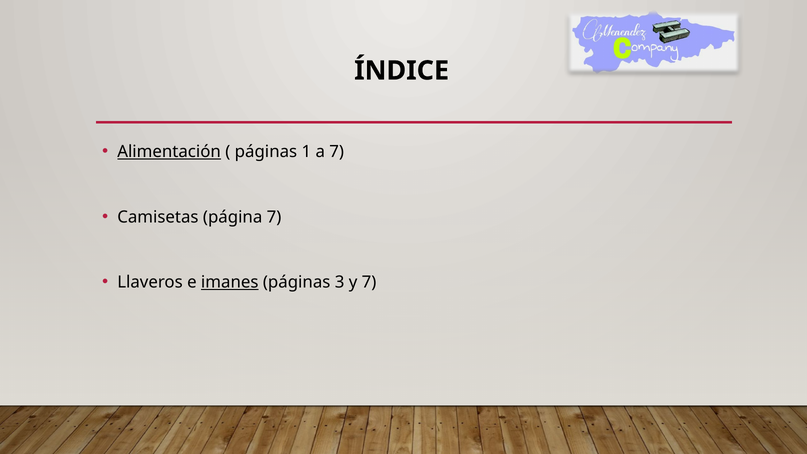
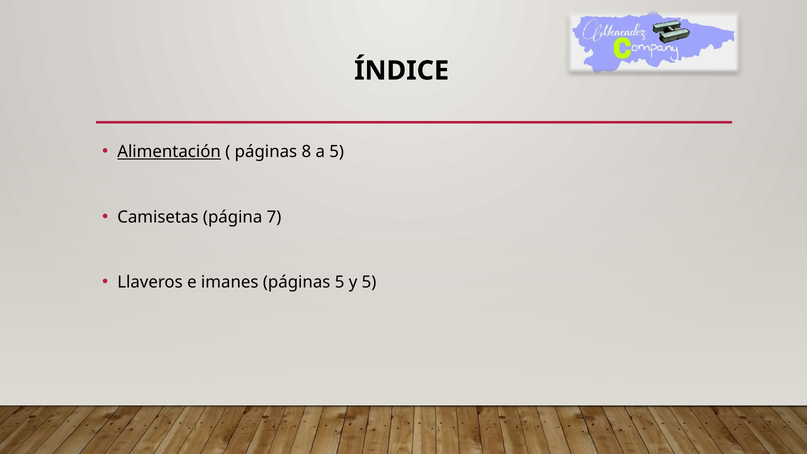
1: 1 -> 8 (306, 152)
a 7: 7 -> 5 (337, 152)
imanes underline: present -> none (230, 282)
páginas 3: 3 -> 5 (340, 282)
y 7: 7 -> 5 (369, 282)
